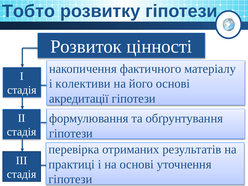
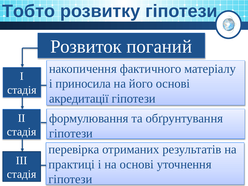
цінності: цінності -> поганий (159, 47)
колективи: колективи -> приносила (83, 84)
